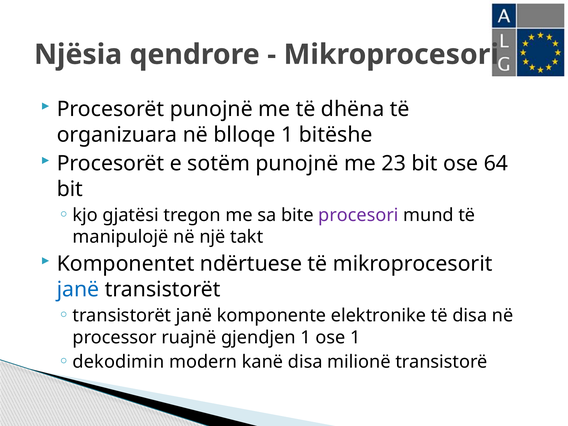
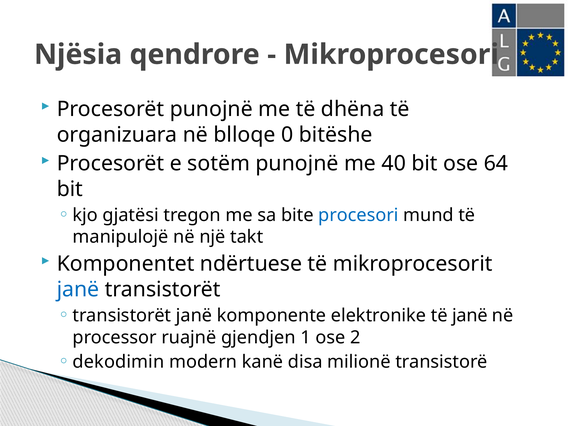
blloqe 1: 1 -> 0 (287, 135)
23: 23 -> 40 (394, 163)
procesori colour: purple -> blue (358, 215)
të disa: disa -> janë (470, 316)
ose 1: 1 -> 2 (355, 337)
